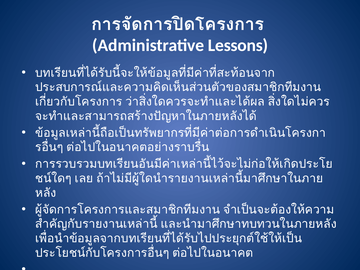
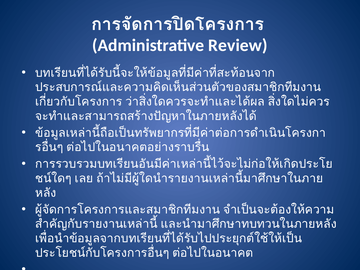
Lessons: Lessons -> Review (238, 45)
